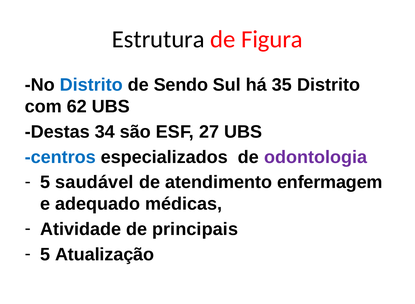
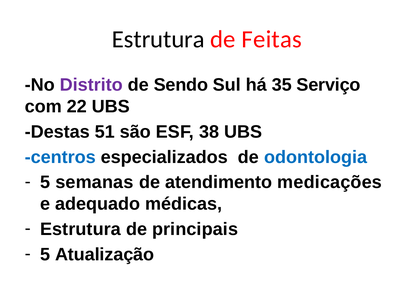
Figura: Figura -> Feitas (272, 39)
Distrito colour: blue -> purple (91, 85)
35 Distrito: Distrito -> Serviço (329, 85)
62: 62 -> 22 (77, 107)
34: 34 -> 51 (105, 132)
27: 27 -> 38 (209, 132)
odontologia colour: purple -> blue (316, 157)
saudável: saudável -> semanas (94, 182)
enfermagem: enfermagem -> medicações (330, 182)
Atividade: Atividade -> Estrutura (80, 229)
